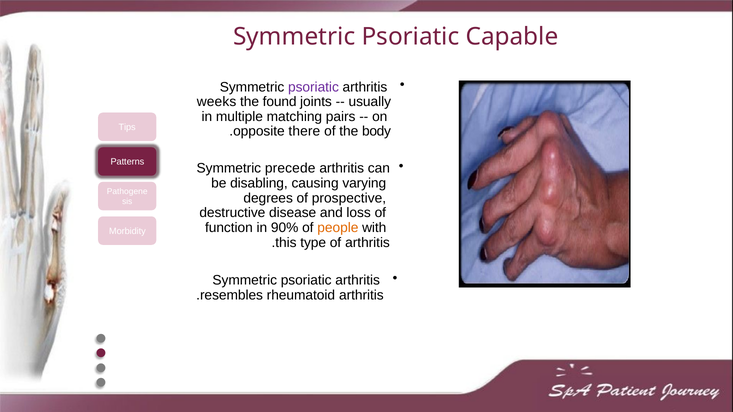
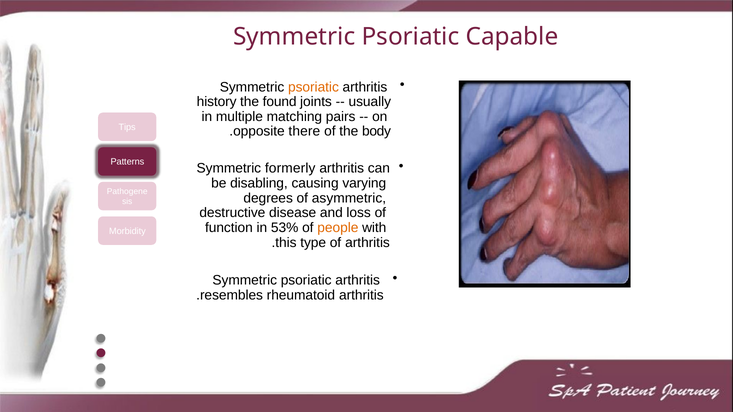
psoriatic colour: purple -> orange (313, 87)
weeks: weeks -> history (217, 102)
precede: precede -> formerly (290, 169)
prospective: prospective -> asymmetric (349, 198)
90%: 90% -> 53% (285, 228)
